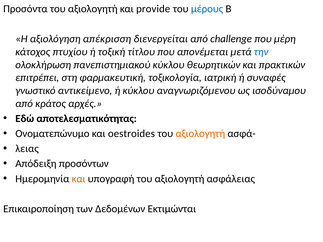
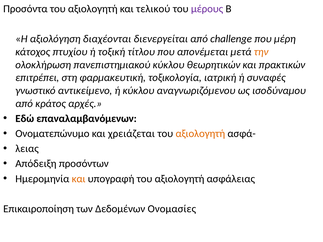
provide: provide -> τελικού (153, 9)
μέρους colour: blue -> purple (207, 9)
απέκρισση: απέκρισση -> διαχέονται (107, 39)
την colour: blue -> orange (261, 52)
αποτελεσματικότητας: αποτελεσματικότητας -> επαναλαμβανόμενων (87, 119)
oestroides: oestroides -> χρειάζεται (131, 134)
Εκτιμώνται: Εκτιμώνται -> Ονομασίες (172, 209)
